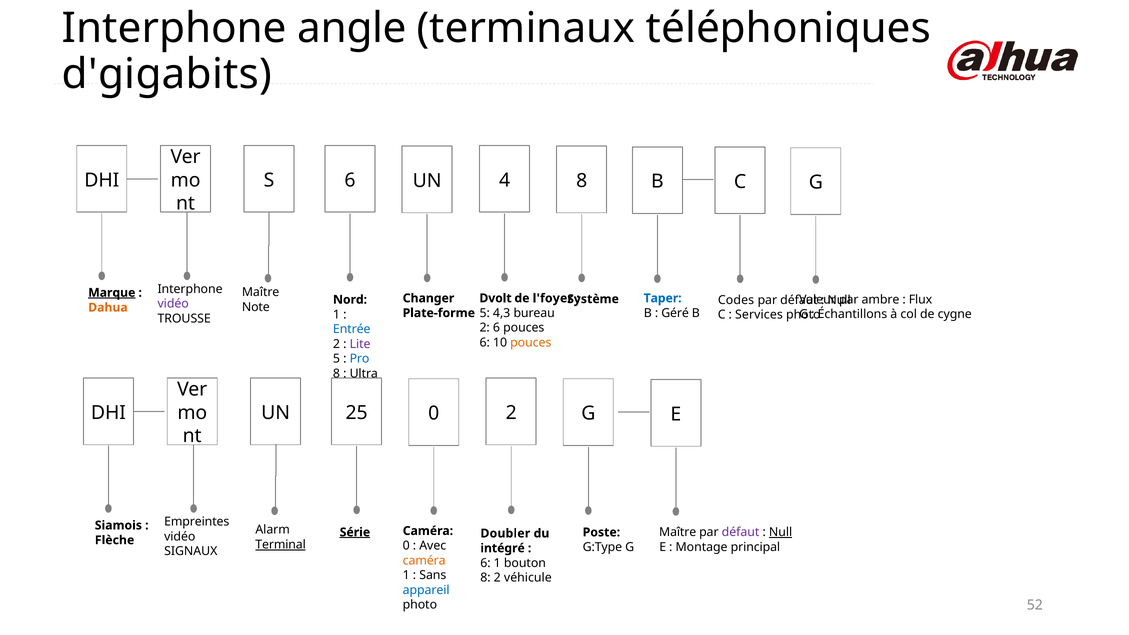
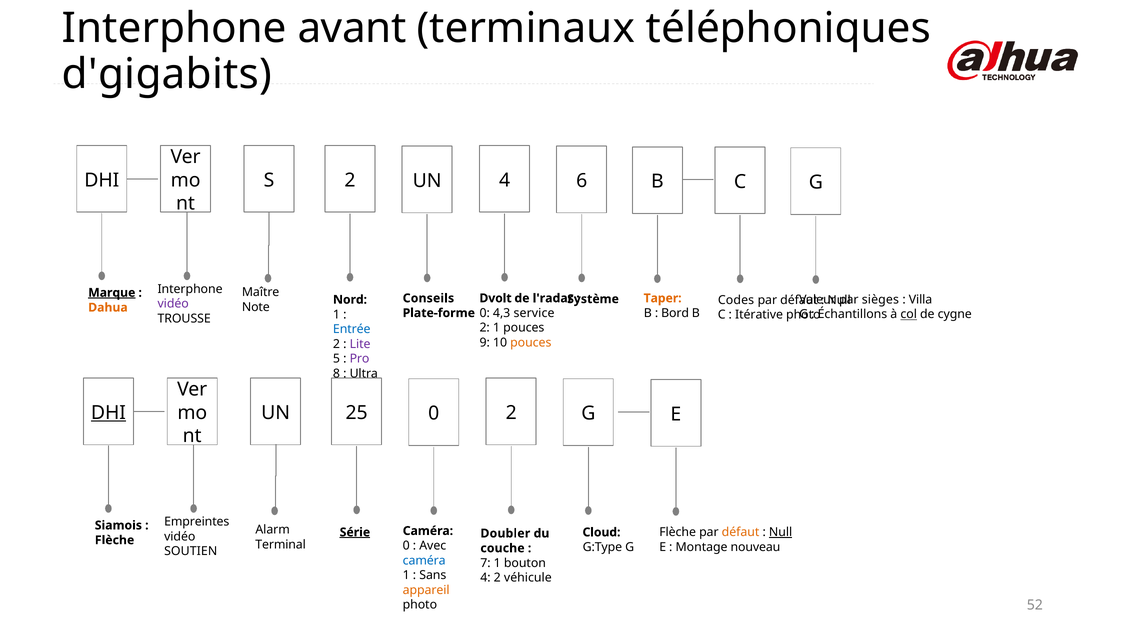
angle: angle -> avant (352, 28)
DHI 6: 6 -> 2 (350, 180)
UN 8: 8 -> 6 (582, 181)
Changer: Changer -> Conseils (428, 298)
l'foyer: l'foyer -> l'radar (553, 298)
Taper colour: blue -> orange (663, 298)
ambre: ambre -> sièges (880, 300)
Flux: Flux -> Villa (921, 300)
5: 5 -> 0 (485, 313)
bureau: bureau -> service (534, 313)
Géré: Géré -> Bord (675, 313)
col underline: none -> present (909, 314)
Services: Services -> Itérative (759, 315)
2 6: 6 -> 1 (496, 328)
6: 6 -> 9 (485, 343)
Pro colour: blue -> purple (360, 359)
DHI underline: none -> present (108, 413)
Maître: Maître -> Flèche (678, 532)
défaut colour: purple -> orange (741, 532)
Poste: Poste -> Cloud (601, 532)
Terminal underline: present -> none (281, 545)
principal: principal -> nouveau (755, 547)
intégré: intégré -> couche (502, 548)
SIGNAUX: SIGNAUX -> SOUTIEN (191, 551)
caméra colour: orange -> blue (424, 561)
6: 6 -> 7 (485, 563)
8: 8 -> 4 (485, 578)
appareil colour: blue -> orange (426, 590)
